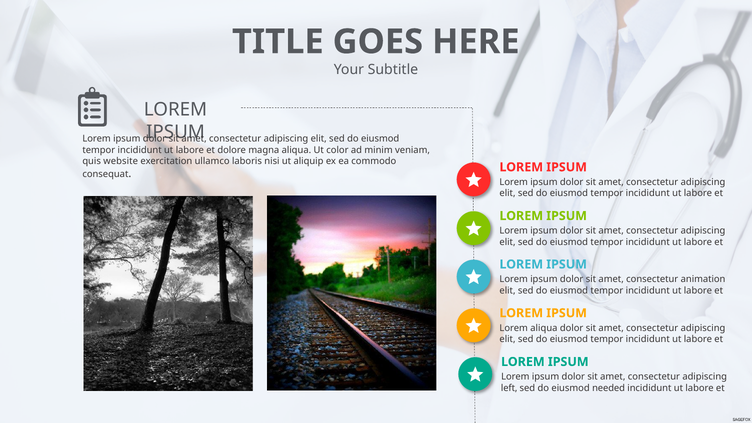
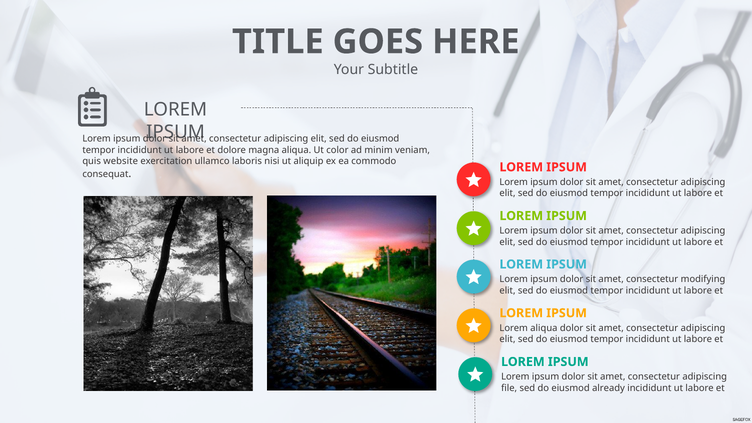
animation: animation -> modifying (703, 279)
left: left -> file (509, 388)
needed: needed -> already (609, 388)
